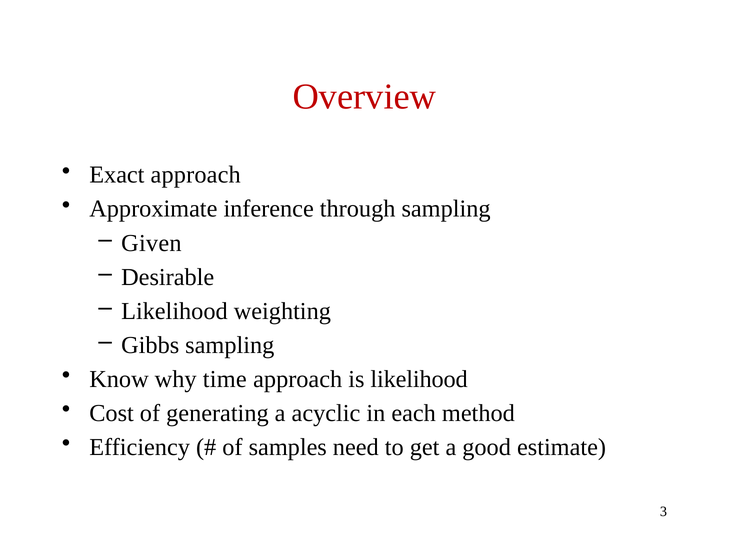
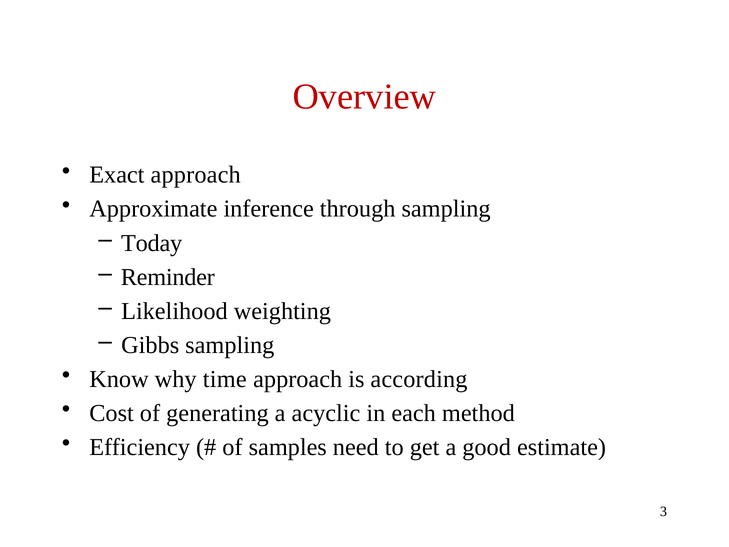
Given: Given -> Today (152, 243)
Desirable: Desirable -> Reminder (168, 277)
is likelihood: likelihood -> according (419, 379)
